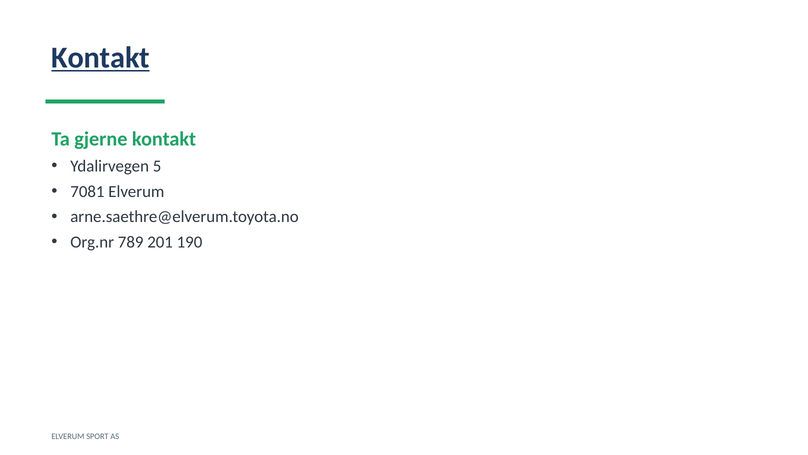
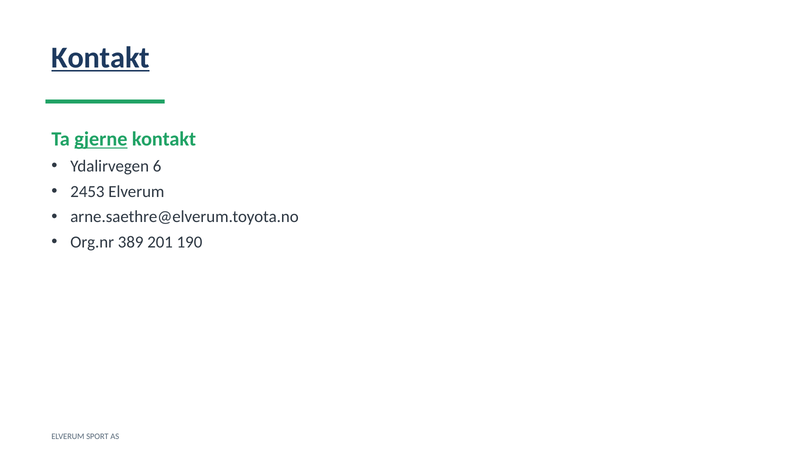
gjerne underline: none -> present (101, 139)
5: 5 -> 6 (157, 166)
7081: 7081 -> 2453 (87, 191)
789: 789 -> 389 (131, 242)
